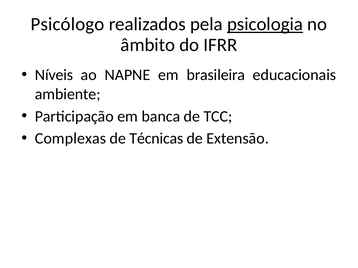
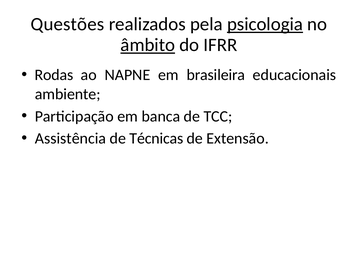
Psicólogo: Psicólogo -> Questões (67, 24)
âmbito underline: none -> present (148, 45)
Níveis: Níveis -> Rodas (54, 75)
Complexas: Complexas -> Assistência (71, 139)
